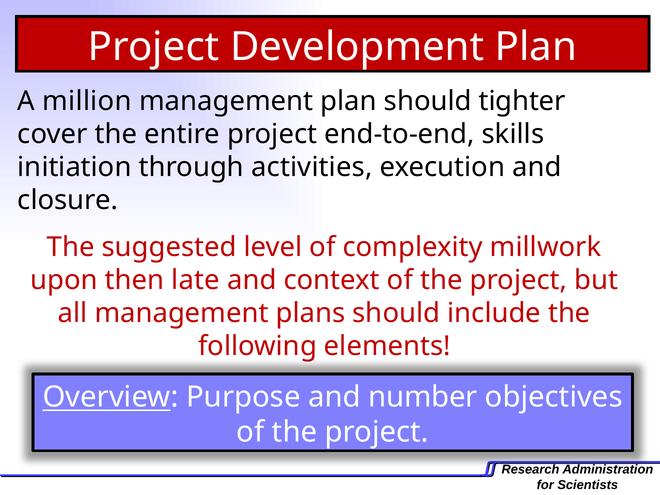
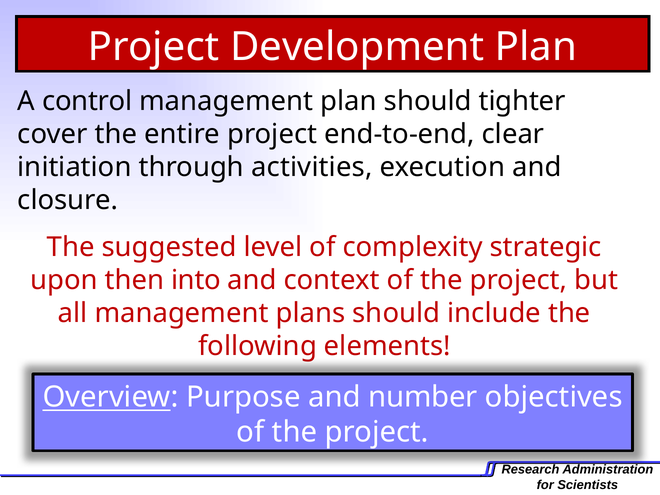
million: million -> control (87, 101)
skills: skills -> clear (513, 134)
millwork: millwork -> strategic (546, 247)
late: late -> into (196, 280)
